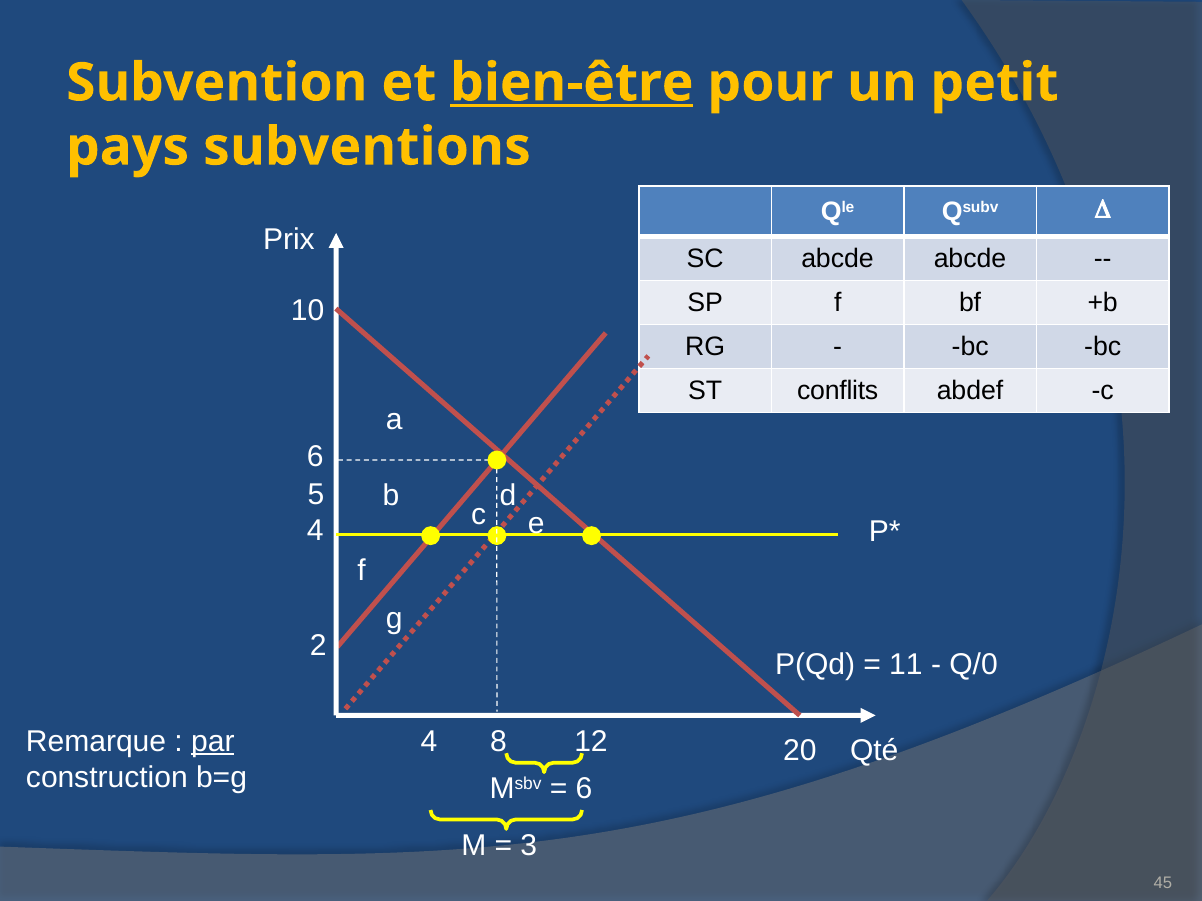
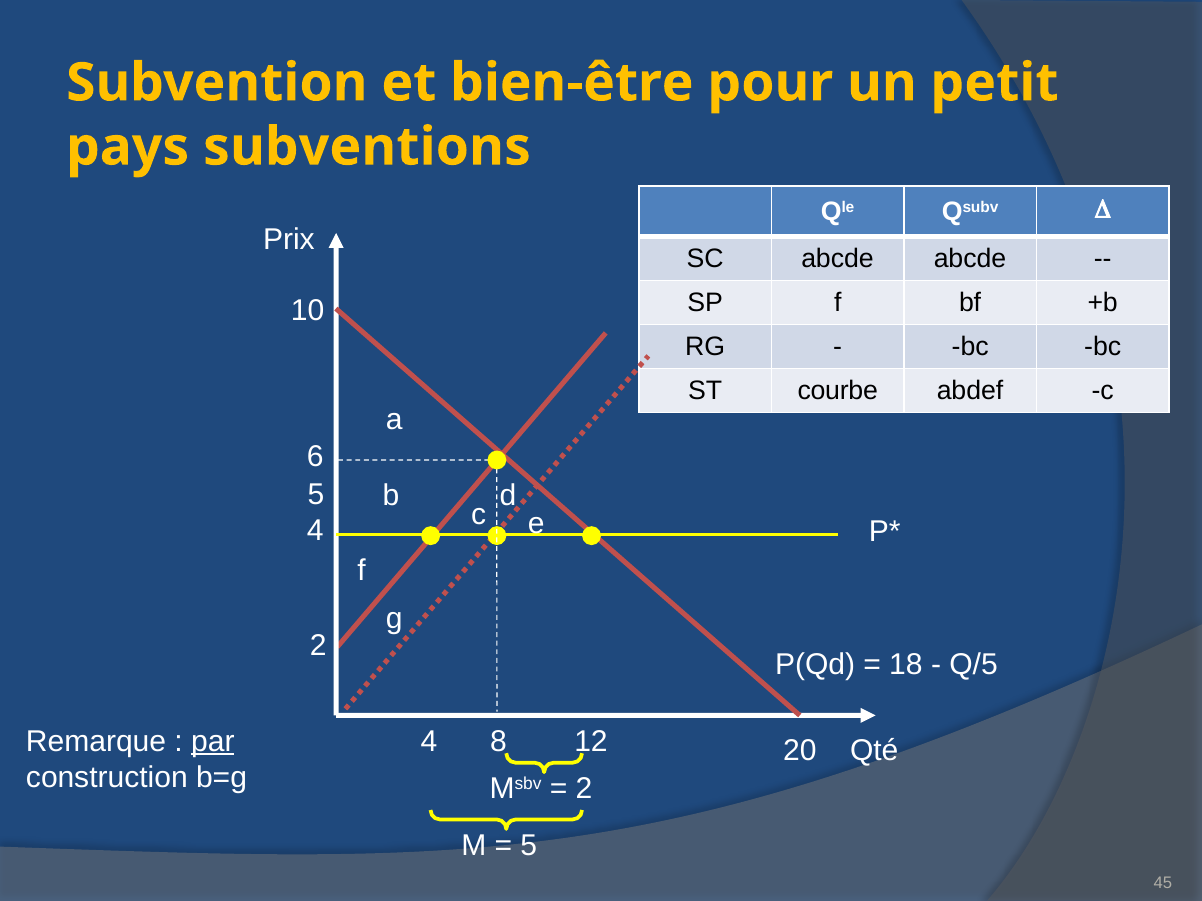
bien-être underline: present -> none (572, 83)
conflits: conflits -> courbe (838, 391)
11: 11 -> 18 (906, 665)
Q/0: Q/0 -> Q/5 (974, 665)
6: 6 -> 2 (584, 789)
3: 3 -> 5 (529, 846)
